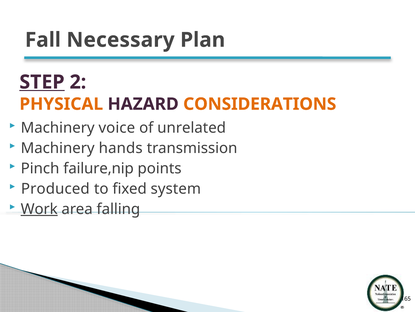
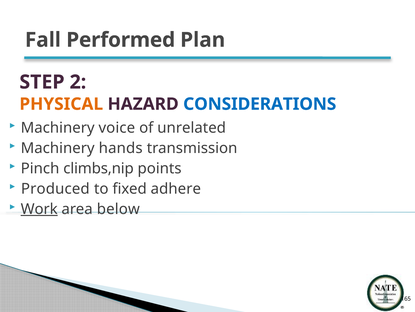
Necessary: Necessary -> Performed (121, 40)
STEP underline: present -> none (42, 82)
CONSIDERATIONS colour: orange -> blue (260, 104)
failure,nip: failure,nip -> climbs,nip (99, 168)
system: system -> adhere (176, 188)
falling: falling -> below (118, 209)
